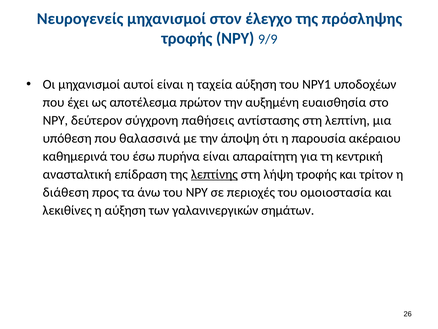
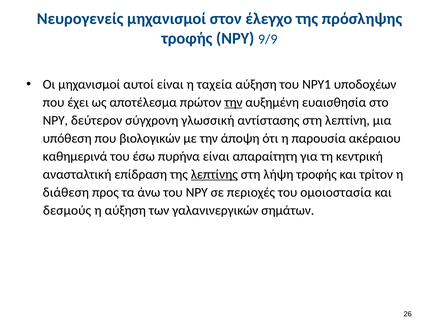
την underline: none -> present (233, 102)
παθήσεις: παθήσεις -> γλωσσική (208, 120)
θαλασσινά: θαλασσινά -> βιολογικών (150, 138)
λεκιθίνες: λεκιθίνες -> δεσμούς (67, 210)
